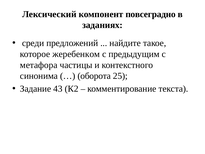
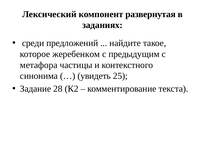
повсеградно: повсеградно -> развернутая (151, 14)
оборота: оборота -> увидеть (94, 76)
43: 43 -> 28 (58, 89)
